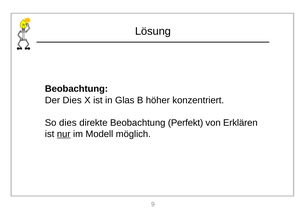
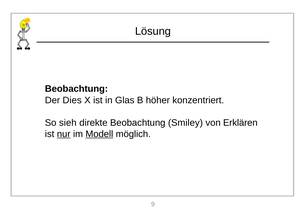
So dies: dies -> sieh (68, 123)
Perfekt: Perfekt -> Smiley (185, 123)
Modell underline: none -> present (99, 134)
